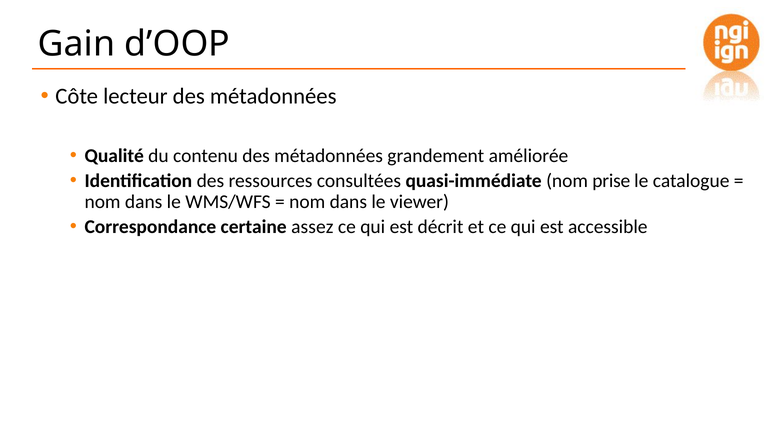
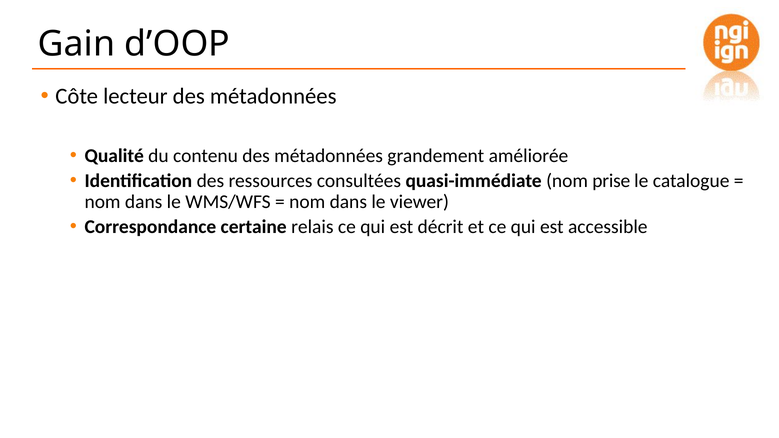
assez: assez -> relais (312, 227)
